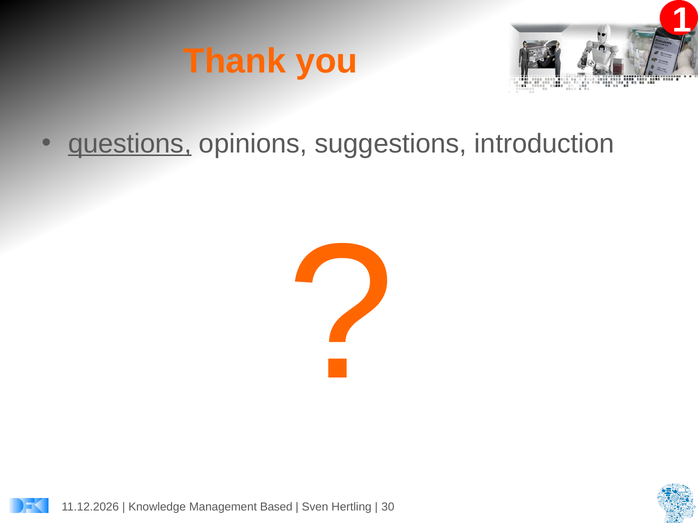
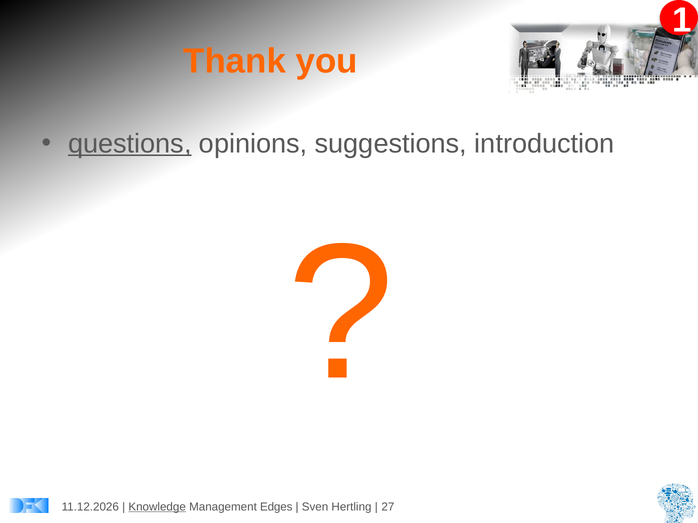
Knowledge underline: none -> present (157, 507)
Based: Based -> Edges (276, 507)
30: 30 -> 27 (388, 507)
